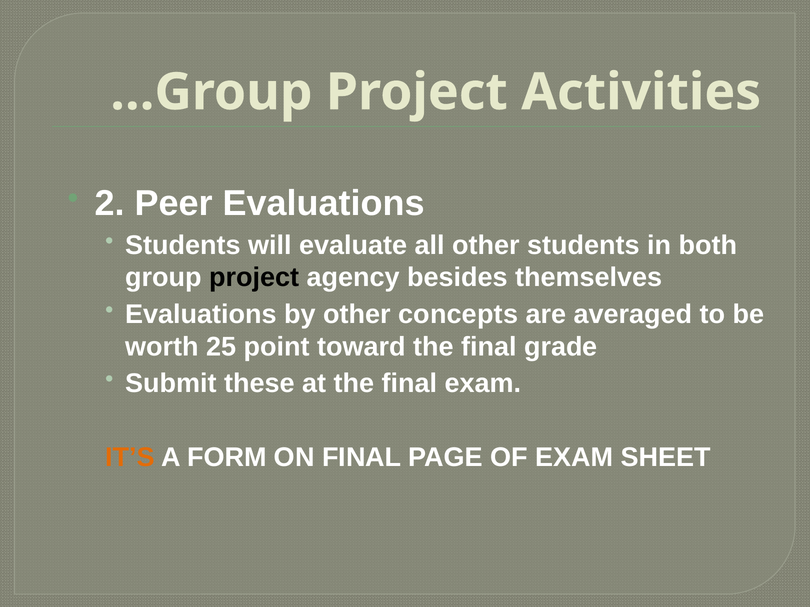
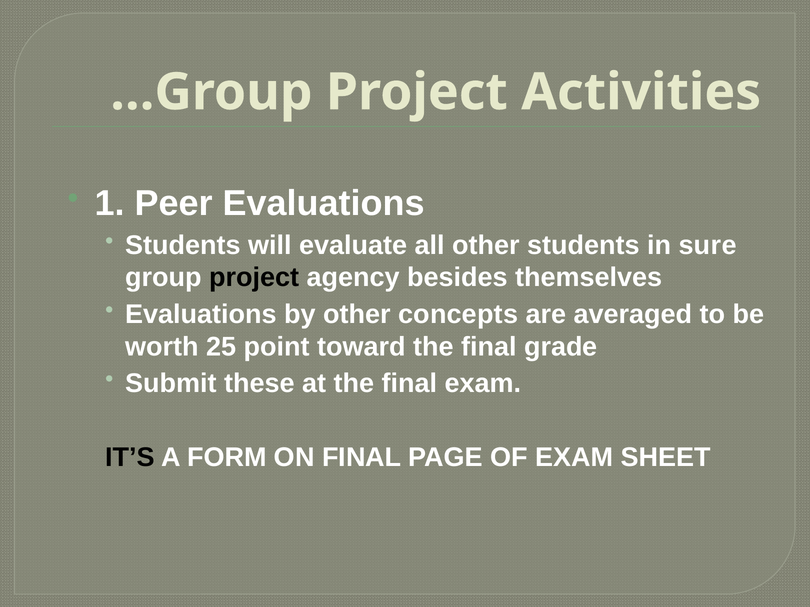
2: 2 -> 1 (110, 204)
both: both -> sure (708, 245)
IT’S colour: orange -> black (130, 458)
